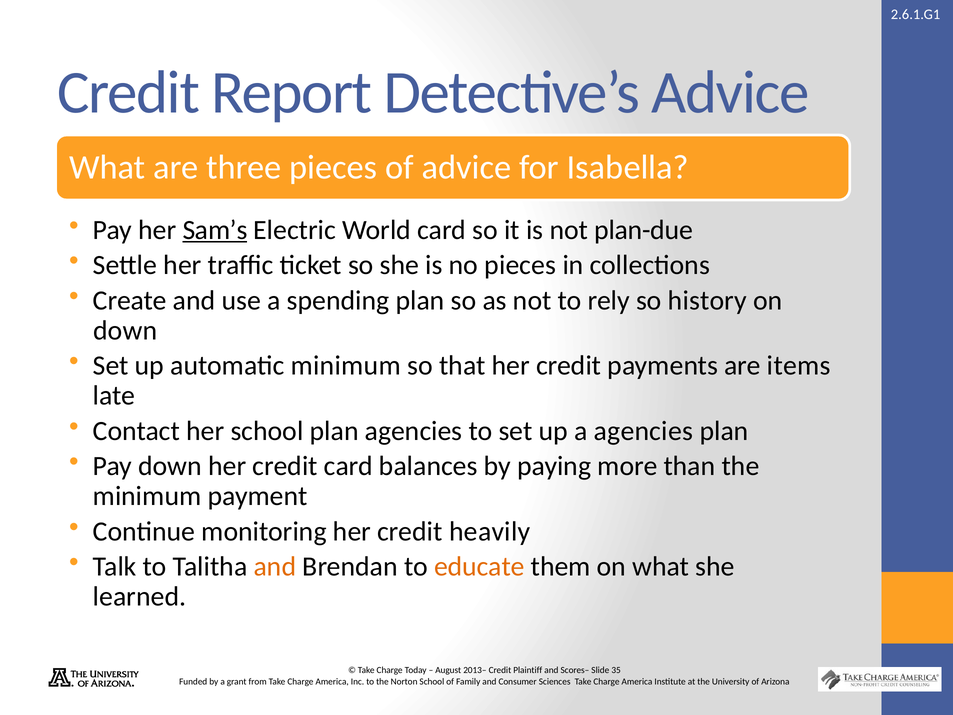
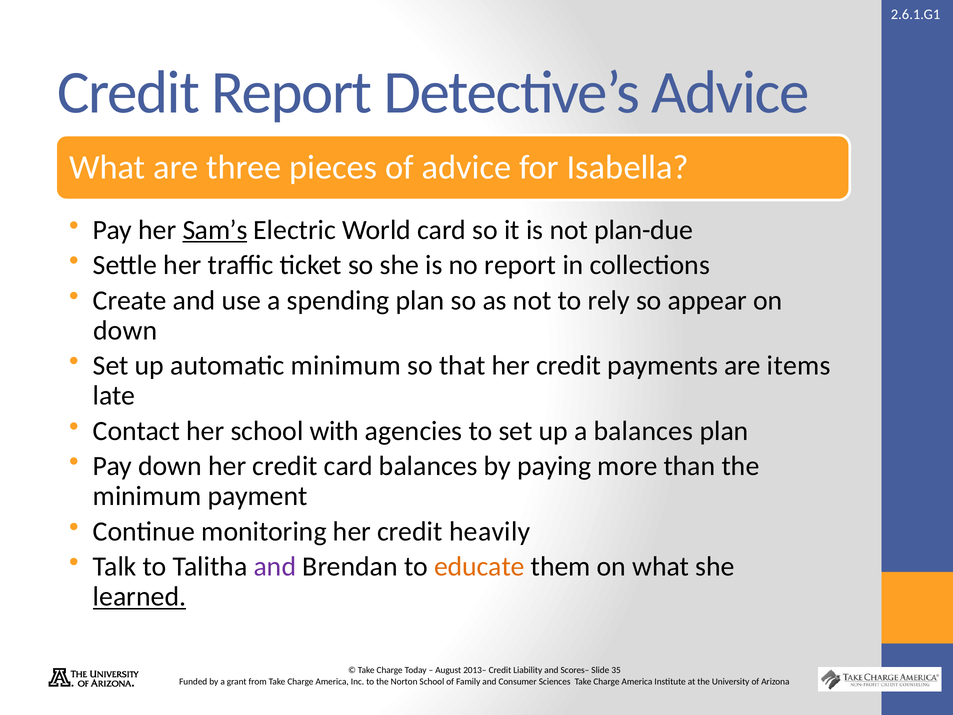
no pieces: pieces -> report (520, 265)
history: history -> appear (707, 300)
school plan: plan -> with (334, 431)
a agencies: agencies -> balances (643, 431)
and colour: orange -> purple (275, 567)
learned underline: none -> present (140, 597)
Plaintiff: Plaintiff -> Liability (528, 670)
